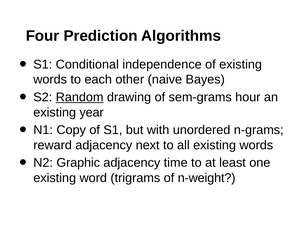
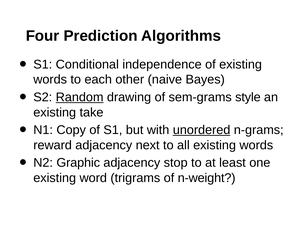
hour: hour -> style (248, 97)
year: year -> take (92, 112)
unordered underline: none -> present (202, 130)
time: time -> stop (176, 163)
